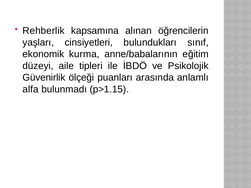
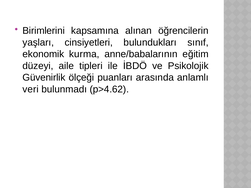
Rehberlik: Rehberlik -> Birimlerini (44, 31)
alfa: alfa -> veri (31, 89)
p>1.15: p>1.15 -> p>4.62 (109, 89)
